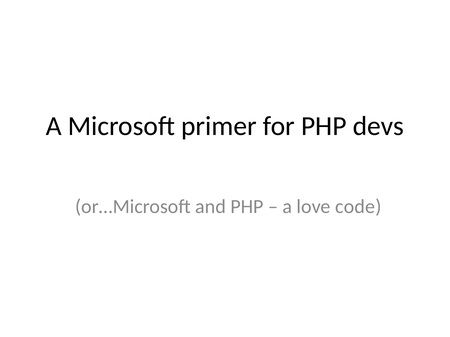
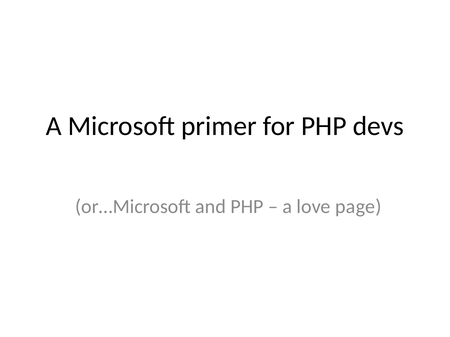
code: code -> page (358, 207)
